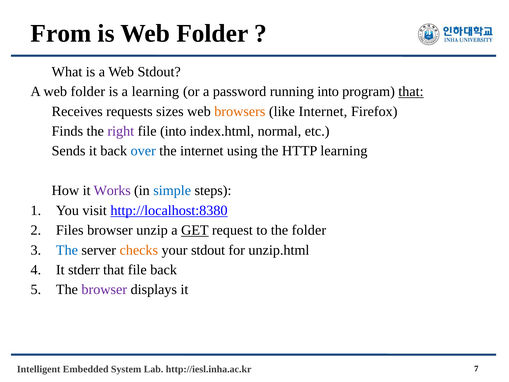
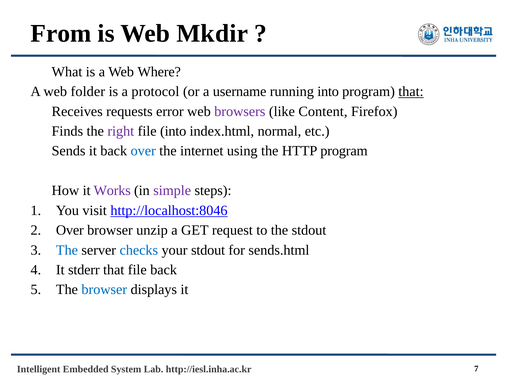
is Web Folder: Folder -> Mkdir (212, 33)
Web Stdout: Stdout -> Where (159, 72)
a learning: learning -> protocol (155, 91)
password: password -> username (240, 91)
sizes: sizes -> error (170, 111)
browsers colour: orange -> purple (240, 111)
like Internet: Internet -> Content (323, 111)
HTTP learning: learning -> program (344, 151)
simple colour: blue -> purple (172, 190)
http://localhost:8380: http://localhost:8380 -> http://localhost:8046 (169, 210)
Files: Files -> Over (70, 230)
GET underline: present -> none (195, 230)
the folder: folder -> stdout (309, 230)
checks colour: orange -> blue (139, 250)
unzip.html: unzip.html -> sends.html (279, 250)
browser colour: purple -> blue (104, 289)
